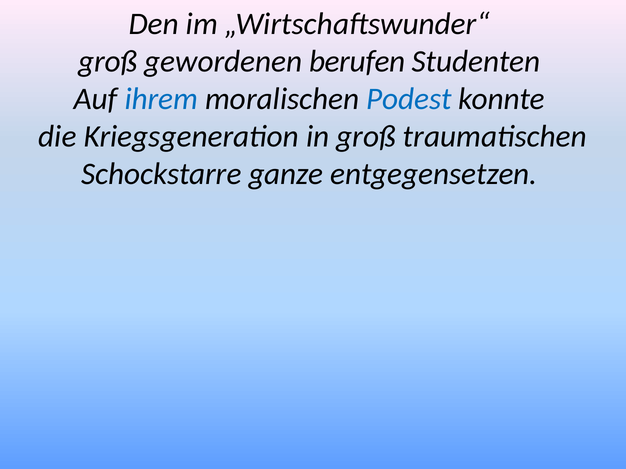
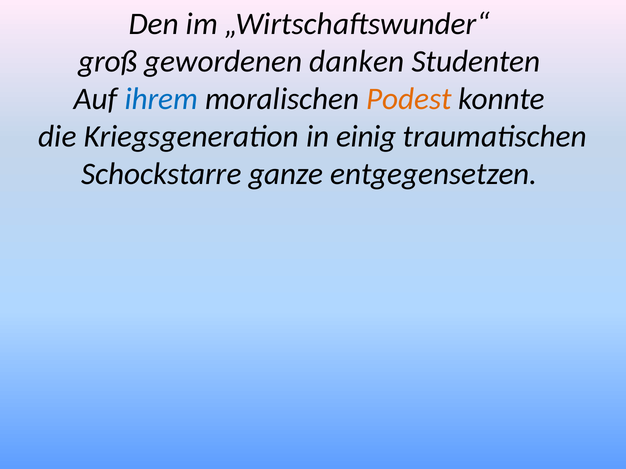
berufen: berufen -> danken (357, 62)
Podest colour: blue -> orange (409, 99)
in groß: groß -> einig (366, 137)
